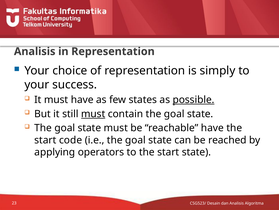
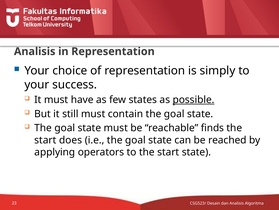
must underline: present -> none (93, 113)
reachable have: have -> finds (212, 128)
code: code -> does (71, 140)
